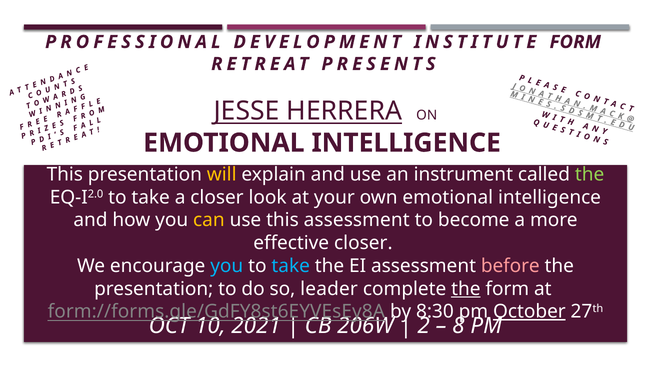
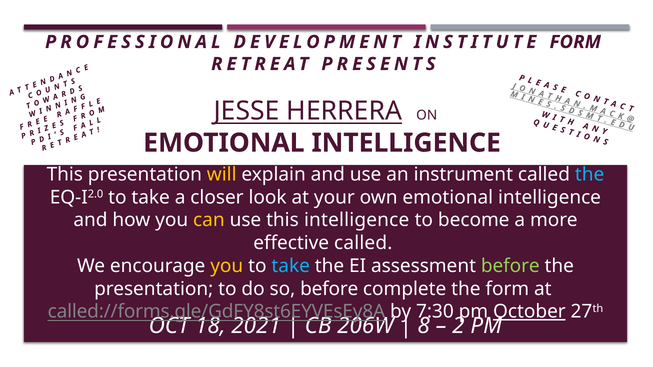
the colour: light green -> light blue (590, 175)
this assessment: assessment -> intelligence (357, 220)
effective closer: closer -> called (363, 243)
you colour: light blue -> yellow (227, 266)
before colour: pink -> light green (510, 266)
so leader: leader -> before (329, 289)
the underline: present -> none (466, 289)
form://forms.gle/GdFY8st6EYVEsEy8A: form://forms.gle/GdFY8st6EYVEsEy8A -> called://forms.gle/GdFY8st6EYVEsEy8A (216, 312)
8:30: 8:30 -> 7:30 (435, 312)
10: 10 -> 18 (210, 326)
2: 2 -> 8 (424, 326)
8: 8 -> 2 (458, 326)
